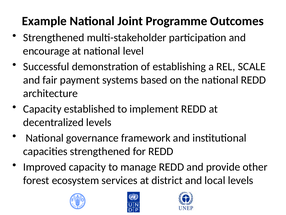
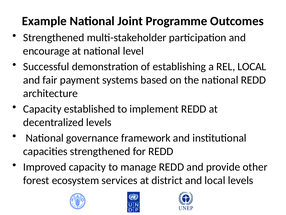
REL SCALE: SCALE -> LOCAL (252, 66)
